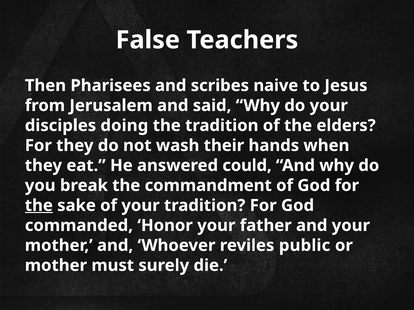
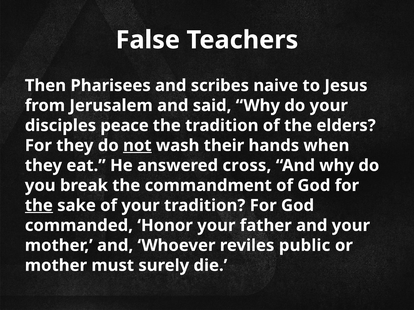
doing: doing -> peace (125, 126)
not underline: none -> present (137, 146)
could: could -> cross (247, 166)
